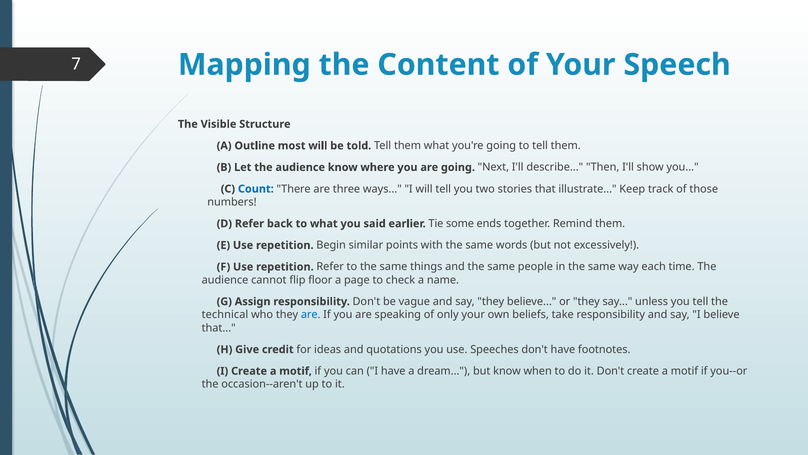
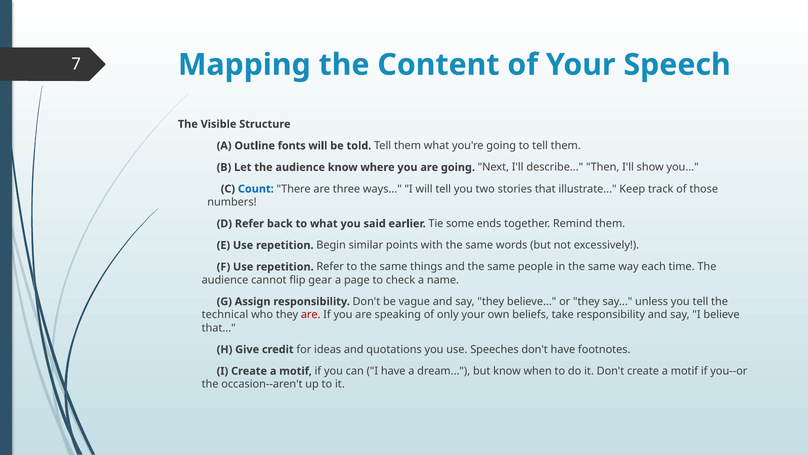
most: most -> fonts (292, 146)
floor: floor -> gear (320, 280)
are colour: blue -> red (311, 314)
